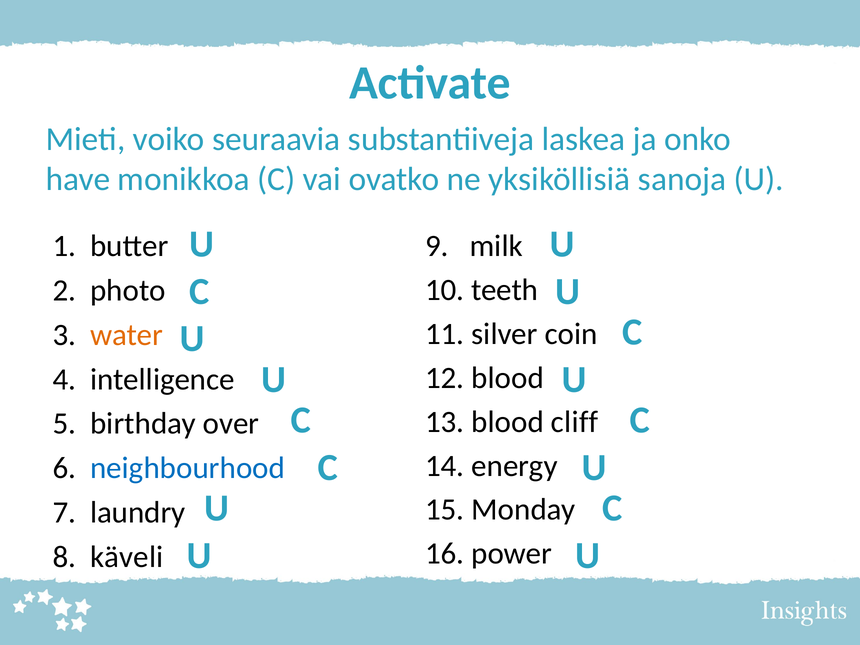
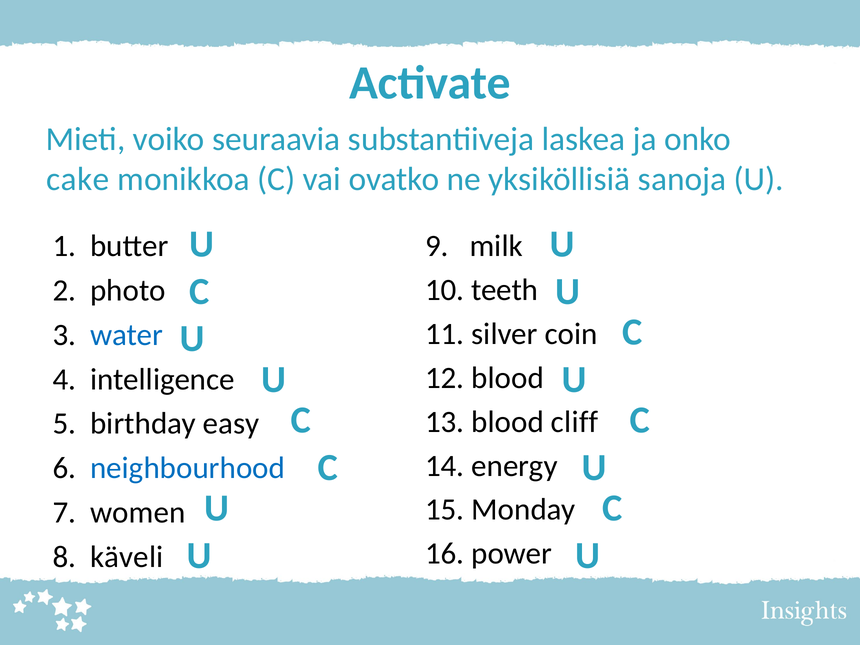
have: have -> cake (78, 179)
water colour: orange -> blue (127, 335)
over: over -> easy (231, 424)
laundry: laundry -> women (138, 513)
